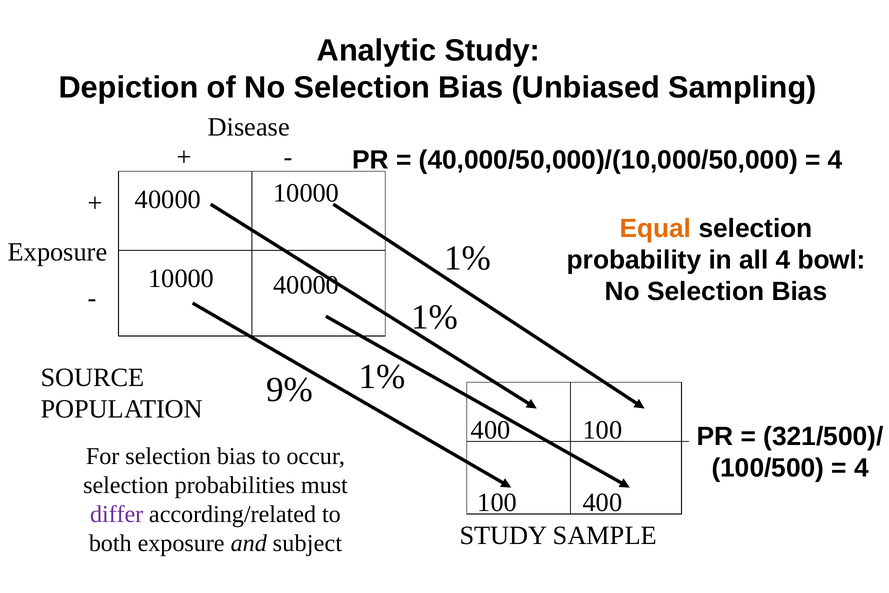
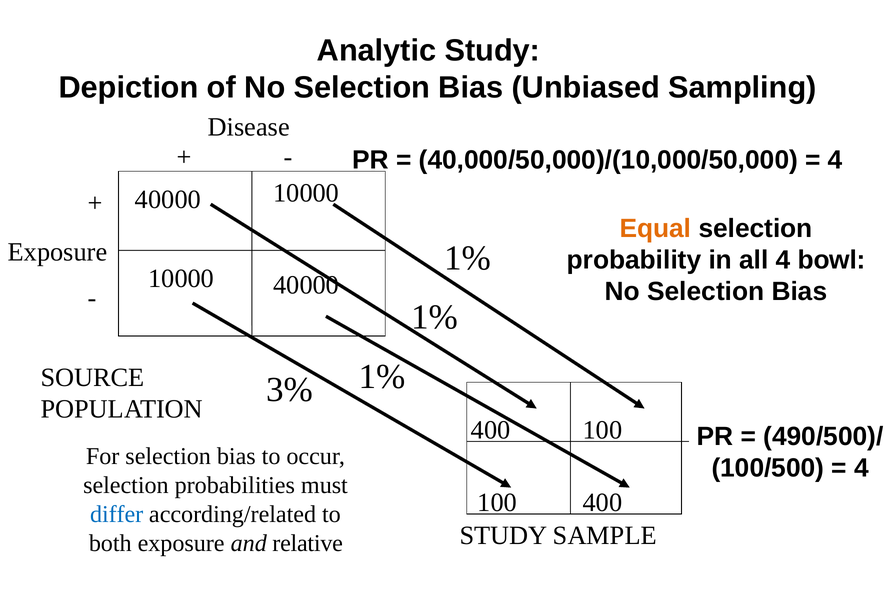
9%: 9% -> 3% (290, 390)
321/500)/: 321/500)/ -> 490/500)/ (823, 436)
differ colour: purple -> blue (117, 514)
subject: subject -> relative (308, 543)
